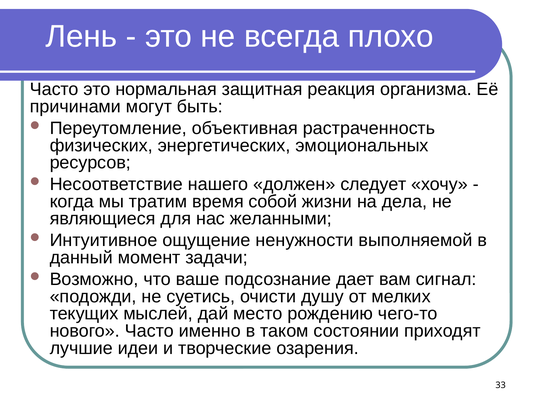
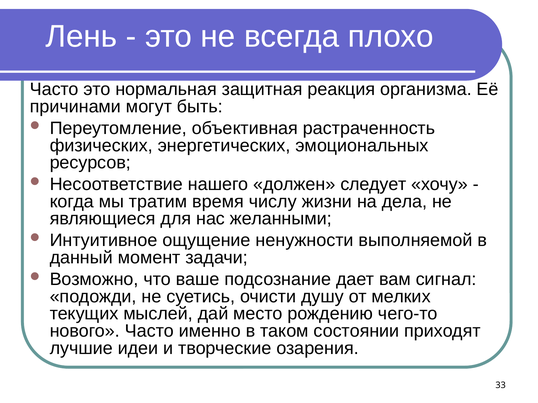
собой: собой -> числу (273, 202)
